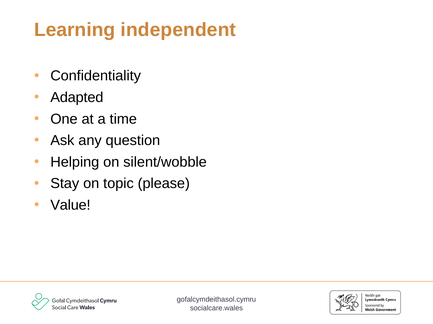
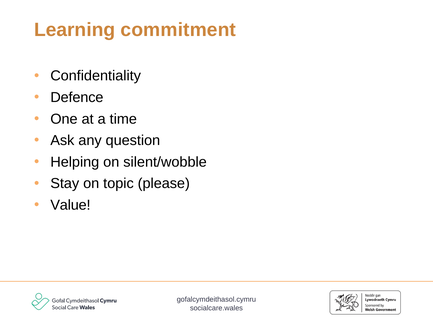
independent: independent -> commitment (178, 30)
Adapted: Adapted -> Defence (77, 98)
